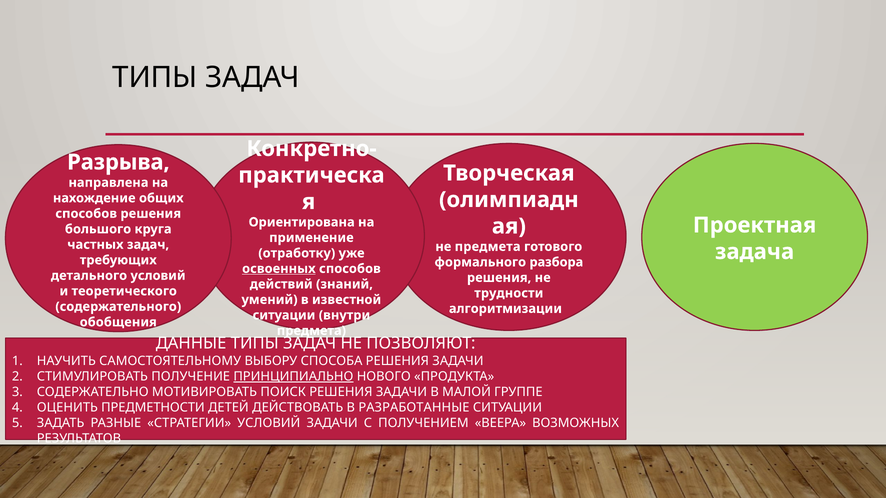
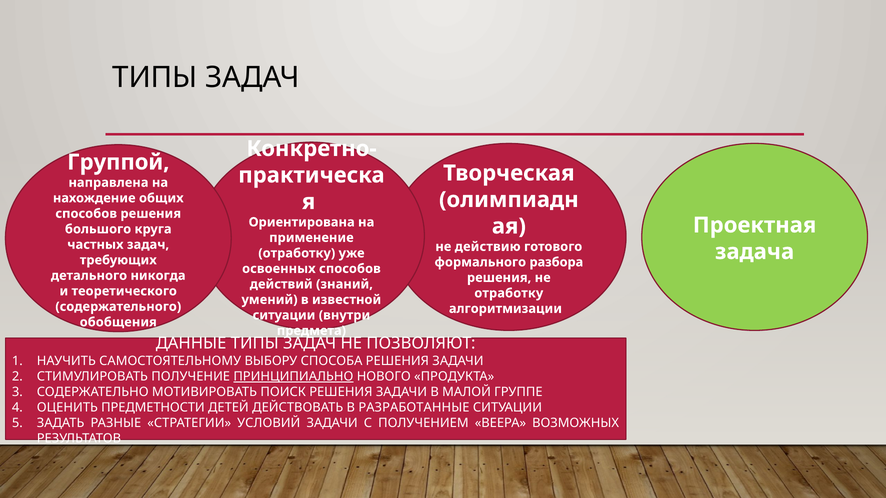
Разрыва: Разрыва -> Группой (118, 162)
не предмета: предмета -> действию (488, 247)
освоенных underline: present -> none (279, 269)
детального условий: условий -> никогда (158, 276)
трудности: трудности -> отработку (509, 293)
